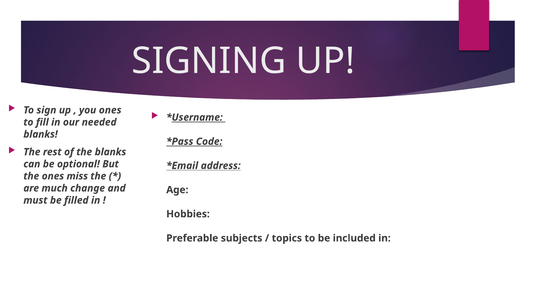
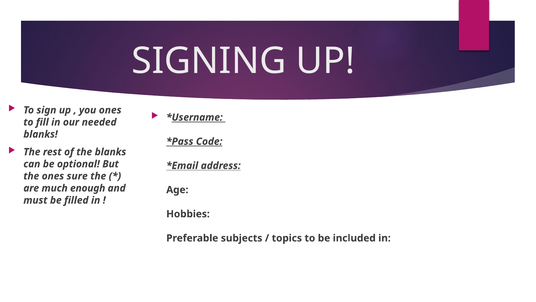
miss: miss -> sure (77, 176)
change: change -> enough (88, 188)
